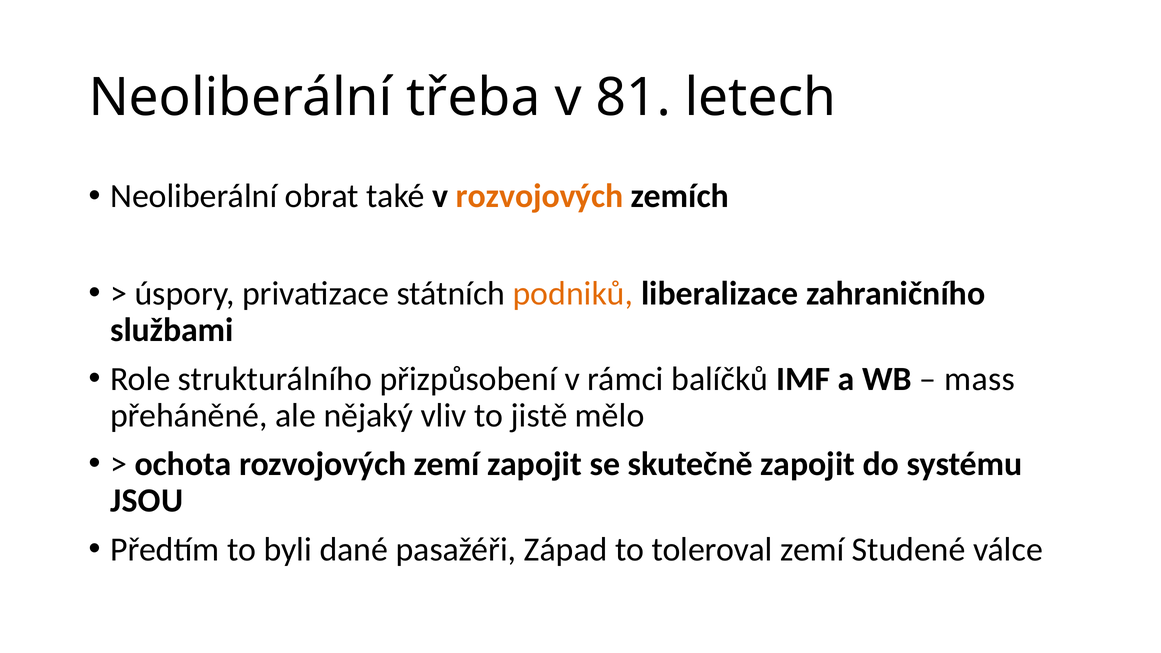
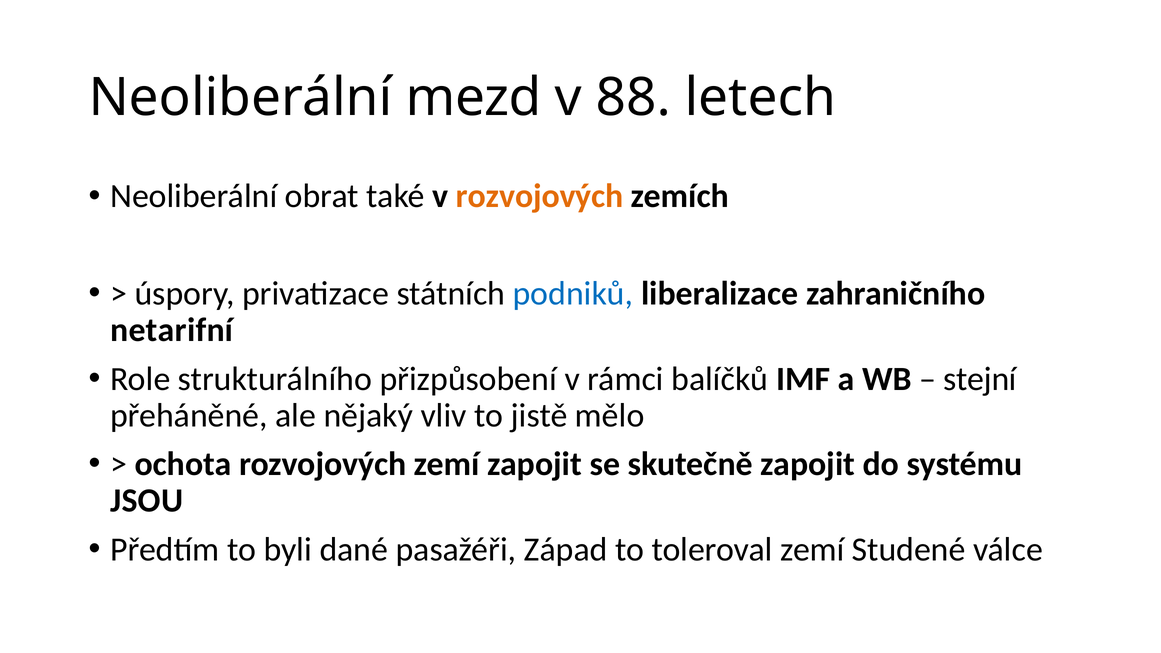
třeba: třeba -> mezd (474, 98)
81: 81 -> 88 (633, 98)
podniků colour: orange -> blue (573, 294)
službami: službami -> netarifní (172, 330)
mass: mass -> stejní (980, 379)
